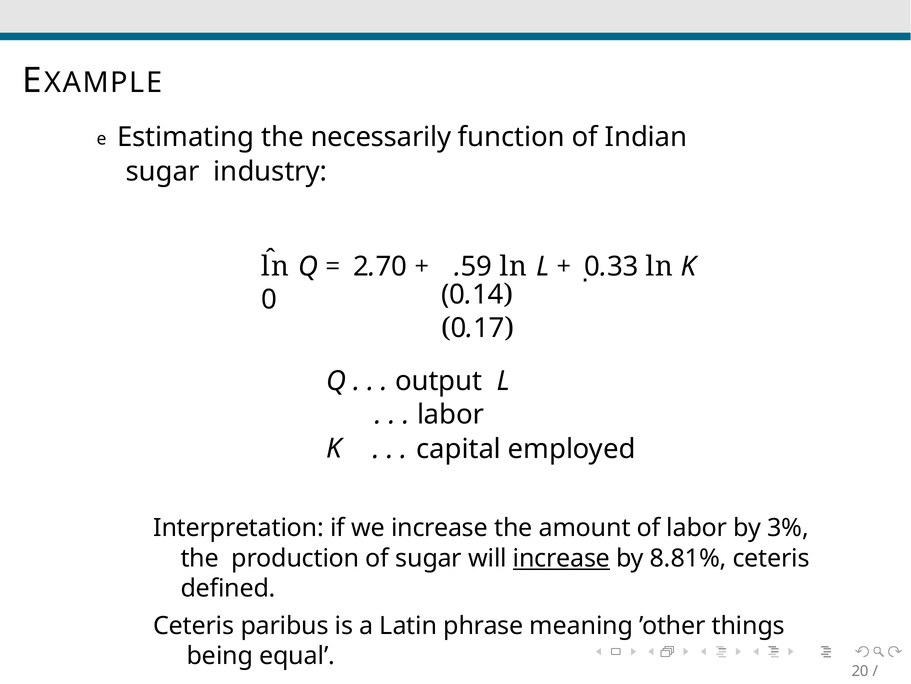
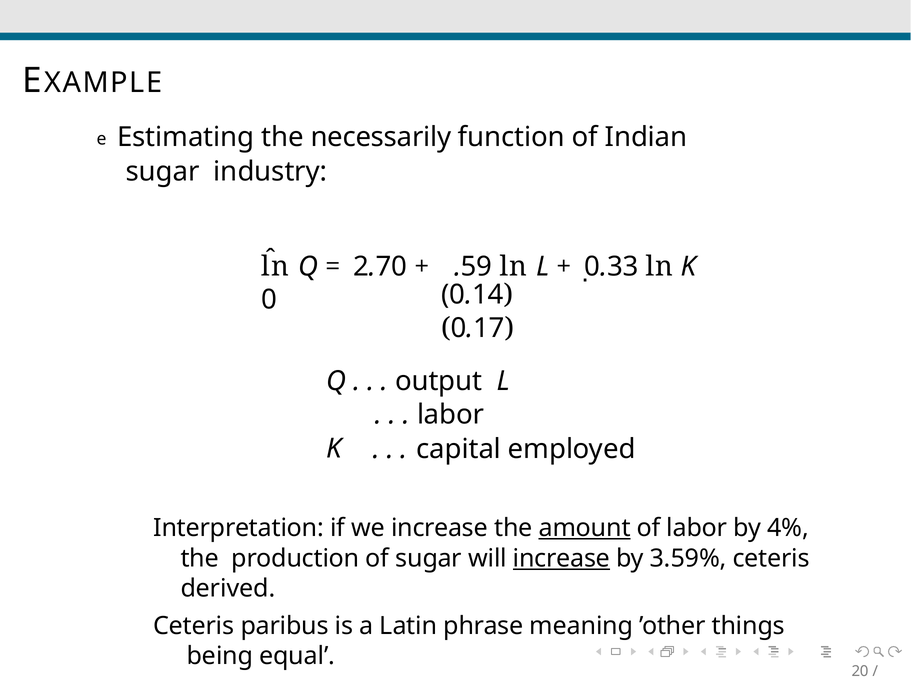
amount underline: none -> present (585, 528)
3%: 3% -> 4% (788, 528)
8.81%: 8.81% -> 3.59% (688, 558)
defined: defined -> derived (228, 588)
